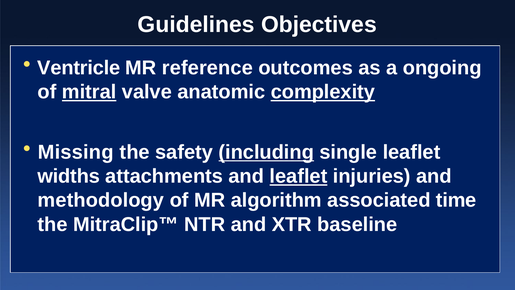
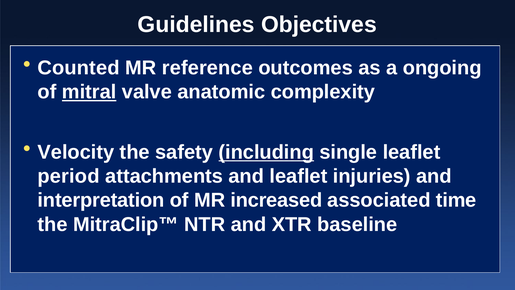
Ventricle: Ventricle -> Counted (79, 68)
complexity underline: present -> none (323, 92)
Missing: Missing -> Velocity (76, 152)
widths: widths -> period (69, 176)
leaflet underline: present -> none (299, 176)
methodology: methodology -> interpretation (101, 200)
algorithm: algorithm -> increased (276, 200)
